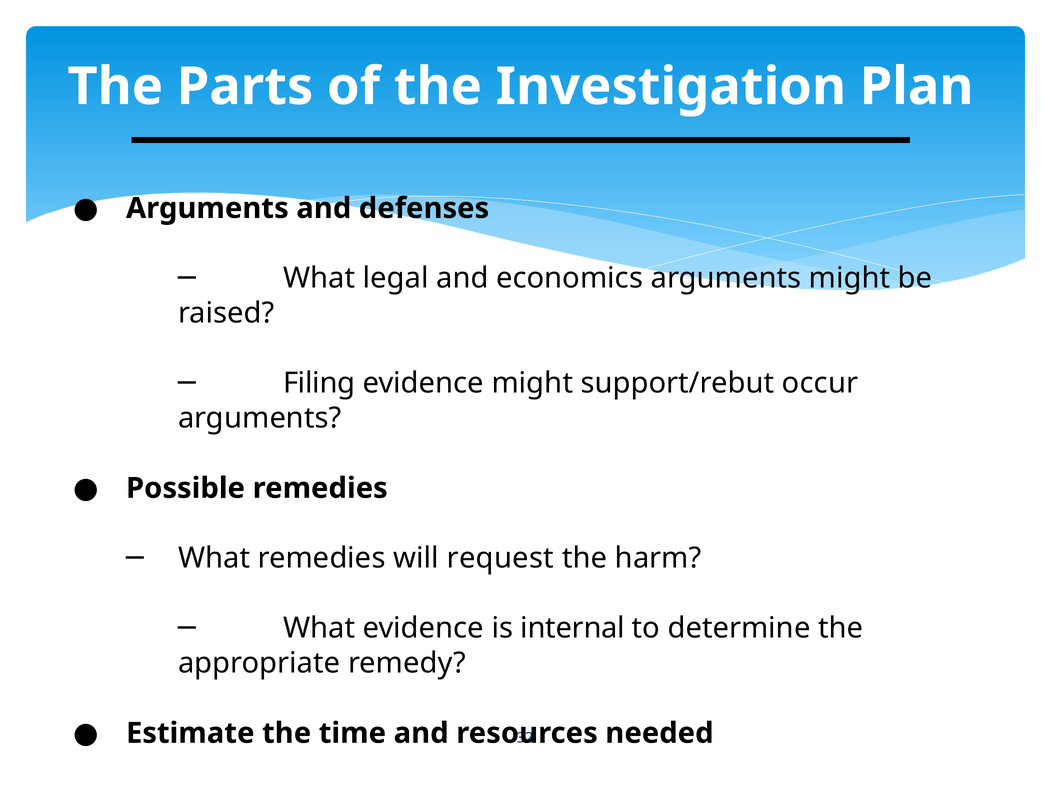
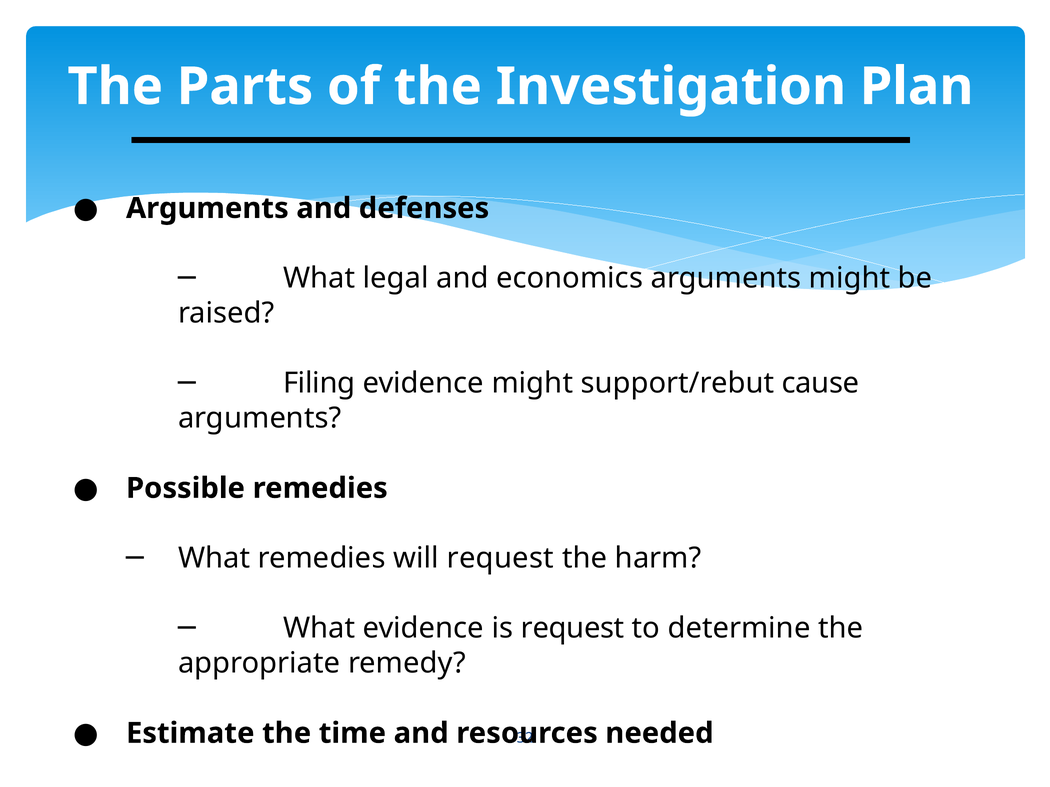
occur: occur -> cause (820, 383)
is internal: internal -> request (573, 629)
